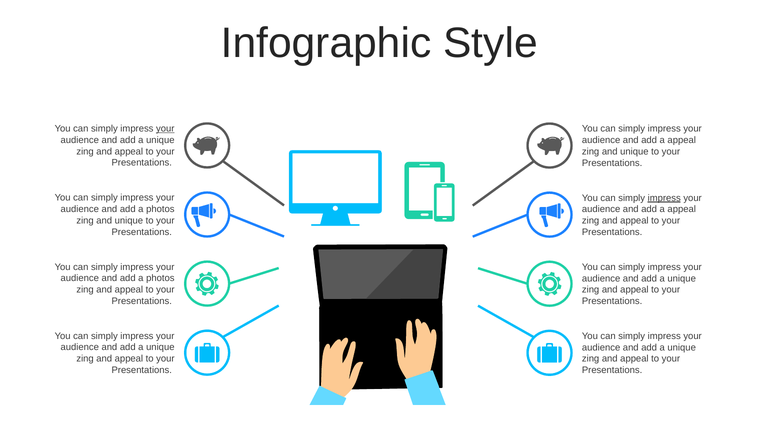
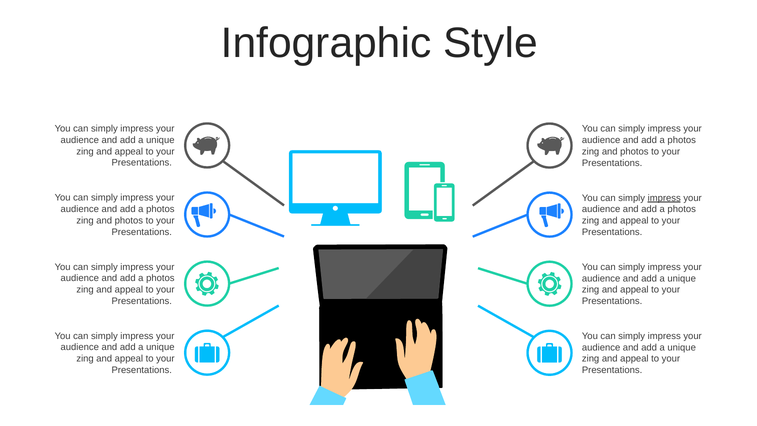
your underline: present -> none (165, 129)
appeal: appeal -> photos (682, 140)
unique: unique -> photos (634, 152)
appeal: appeal -> photos (682, 209)
unique: unique -> photos (129, 220)
